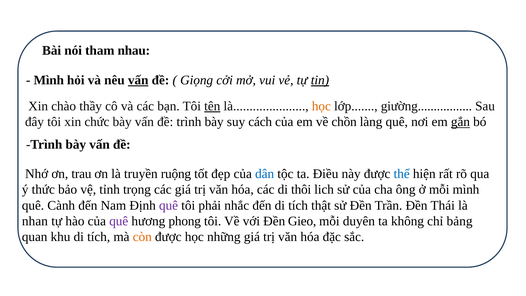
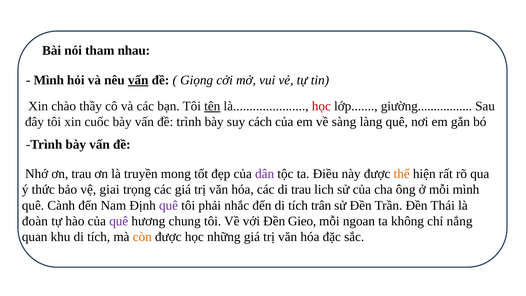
tin underline: present -> none (320, 80)
học colour: orange -> red (321, 106)
chức: chức -> cuốc (97, 122)
chồn: chồn -> sàng (344, 122)
gắn underline: present -> none (460, 122)
ruộng: ruộng -> mong (176, 174)
dân colour: blue -> purple (265, 174)
thể colour: blue -> orange (402, 174)
tỉnh: tỉnh -> giai (110, 190)
di thôi: thôi -> trau (301, 190)
thật: thật -> trân (321, 205)
nhan: nhan -> đoàn (35, 221)
phong: phong -> chung (185, 221)
duyên: duyên -> ngoan (359, 221)
bảng: bảng -> nắng (460, 221)
